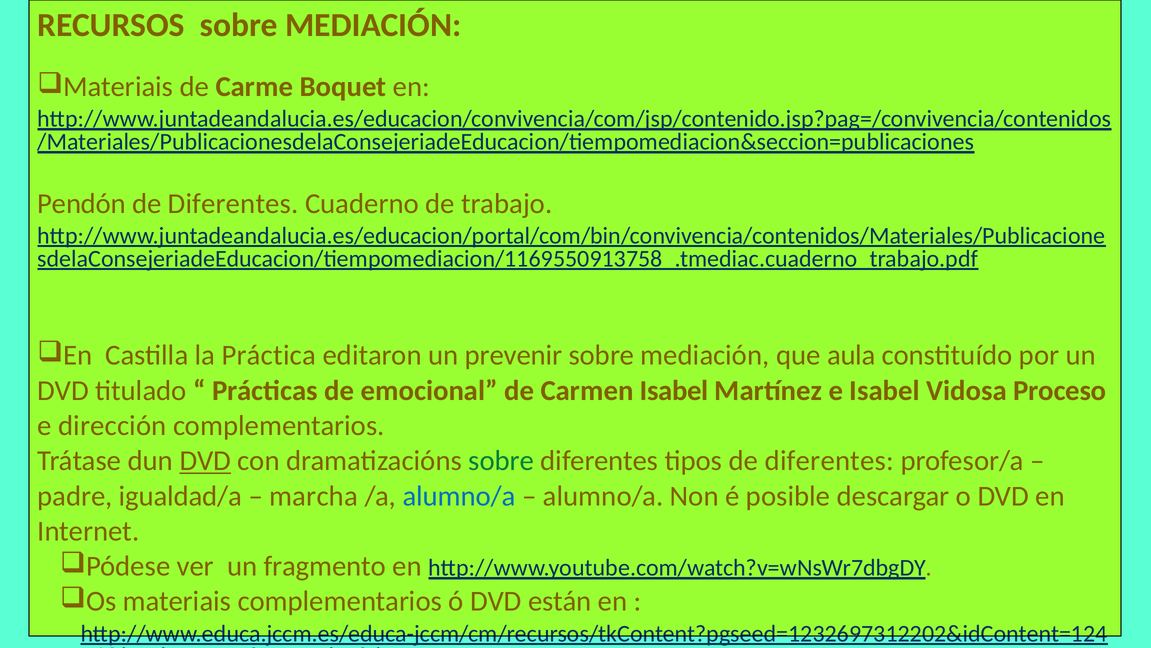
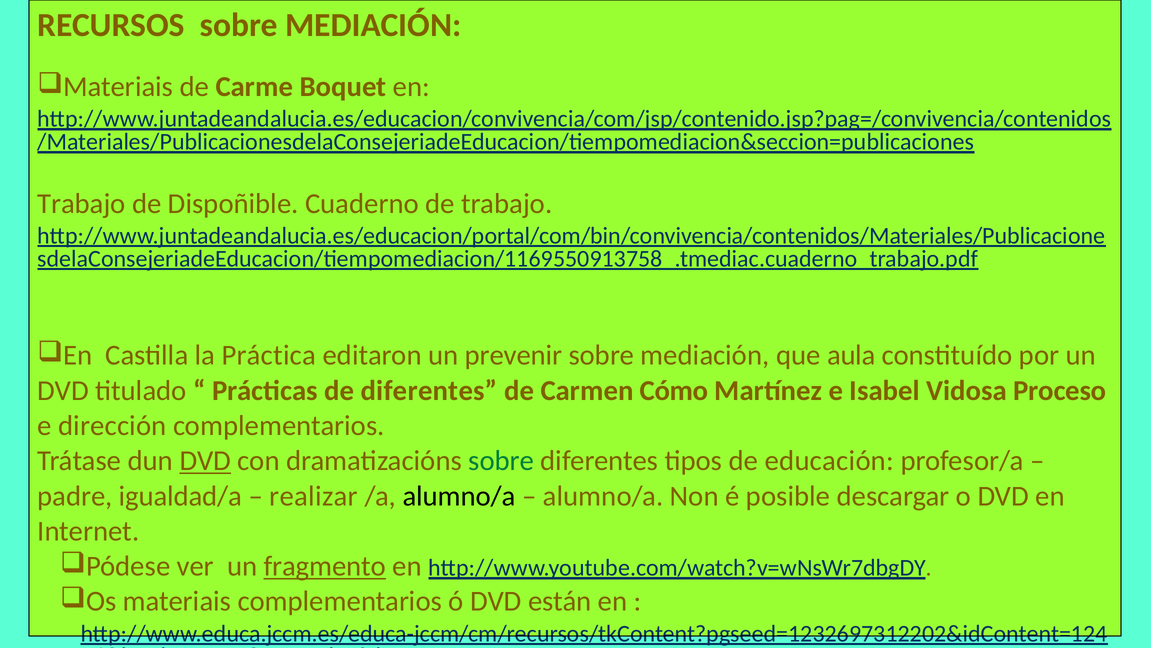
Pendón: Pendón -> Trabajo (81, 203)
Diferentes: Diferentes -> Dispoñible (233, 203)
de emocional: emocional -> diferentes (429, 390)
Carmen Isabel: Isabel -> Cómo (674, 390)
tipos de diferentes: diferentes -> educación (829, 460)
marcha: marcha -> realizar (314, 496)
alumno/a colour: blue -> black (459, 496)
fragmento underline: none -> present (325, 566)
